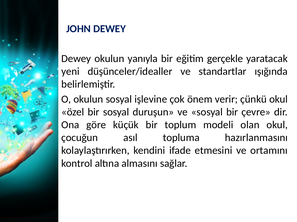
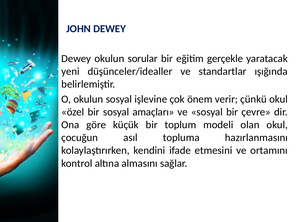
yanıyla: yanıyla -> sorular (143, 59)
duruşun: duruşun -> amaçları (153, 112)
